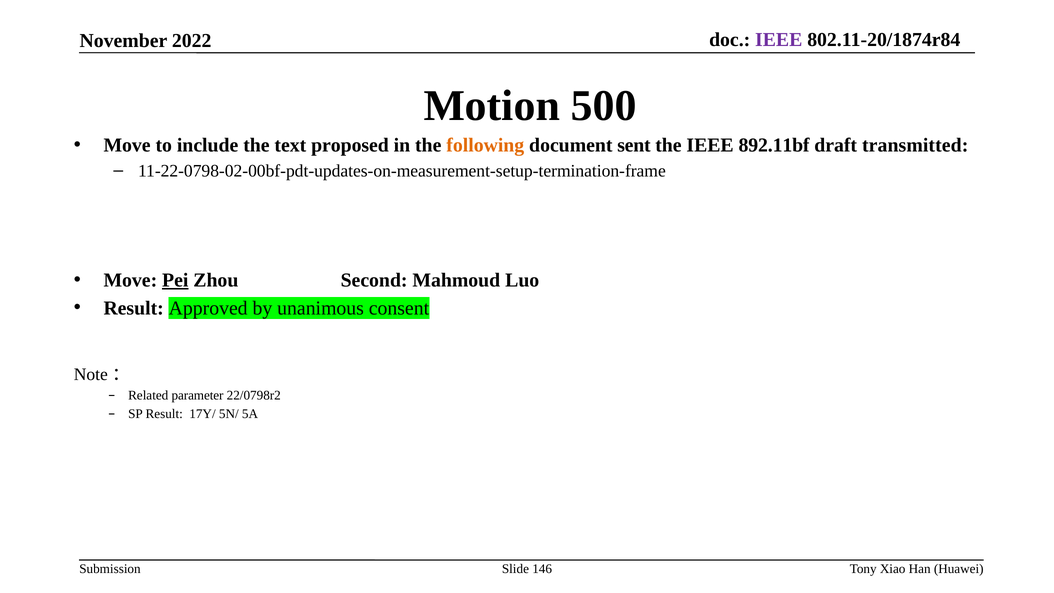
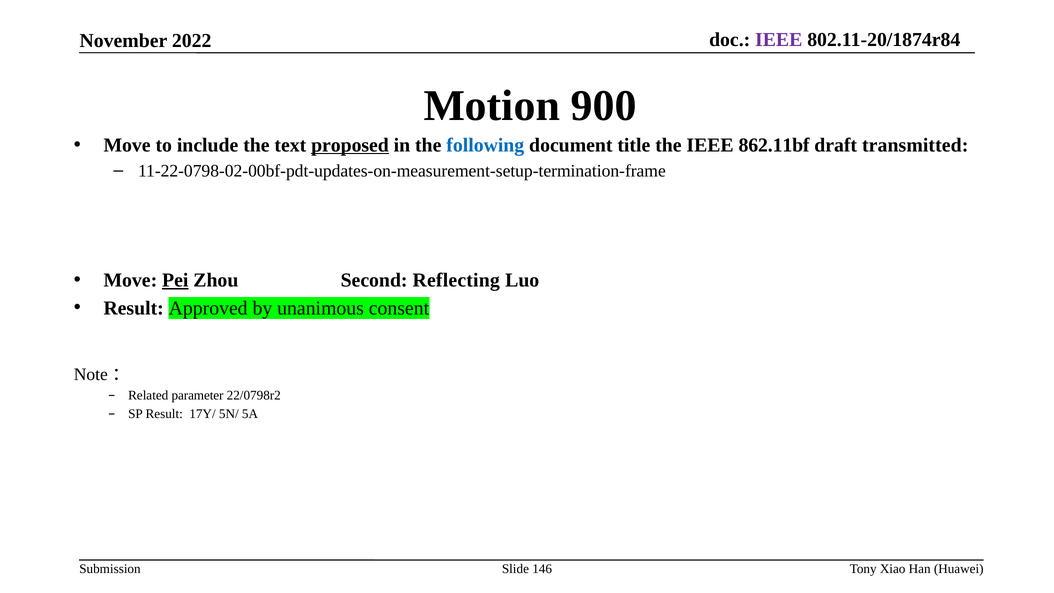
500: 500 -> 900 (604, 106)
proposed underline: none -> present (350, 145)
following colour: orange -> blue (485, 145)
sent: sent -> title (634, 145)
892.11bf: 892.11bf -> 862.11bf (774, 145)
Mahmoud: Mahmoud -> Reflecting (456, 280)
